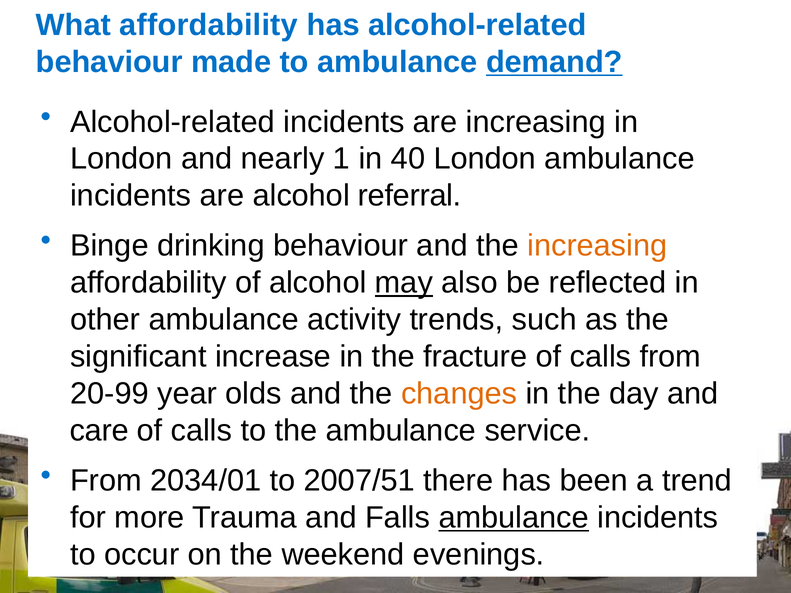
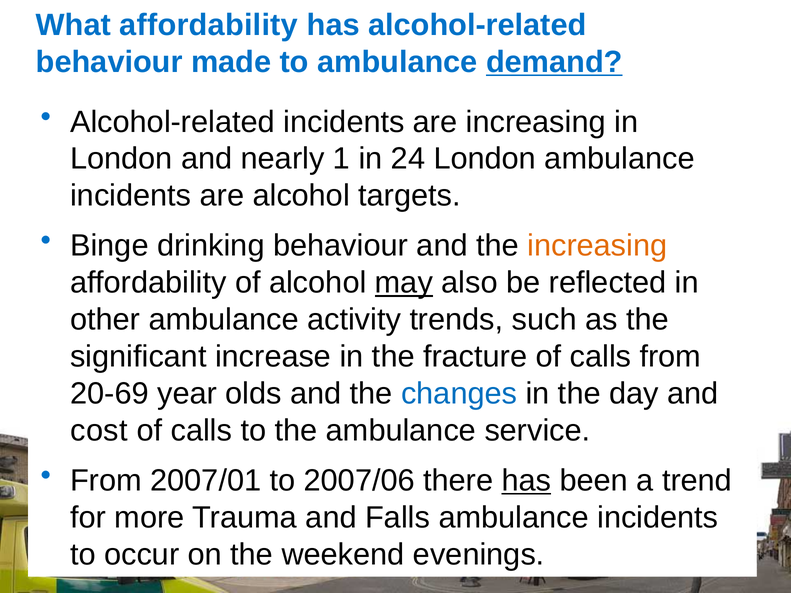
40: 40 -> 24 (408, 159)
referral: referral -> targets (410, 196)
20-99: 20-99 -> 20-69 (109, 394)
changes colour: orange -> blue (459, 394)
care: care -> cost (99, 431)
2034/01: 2034/01 -> 2007/01 (206, 481)
2007/51: 2007/51 -> 2007/06 (359, 481)
has underline: none -> present (527, 481)
ambulance underline: present -> none (514, 518)
